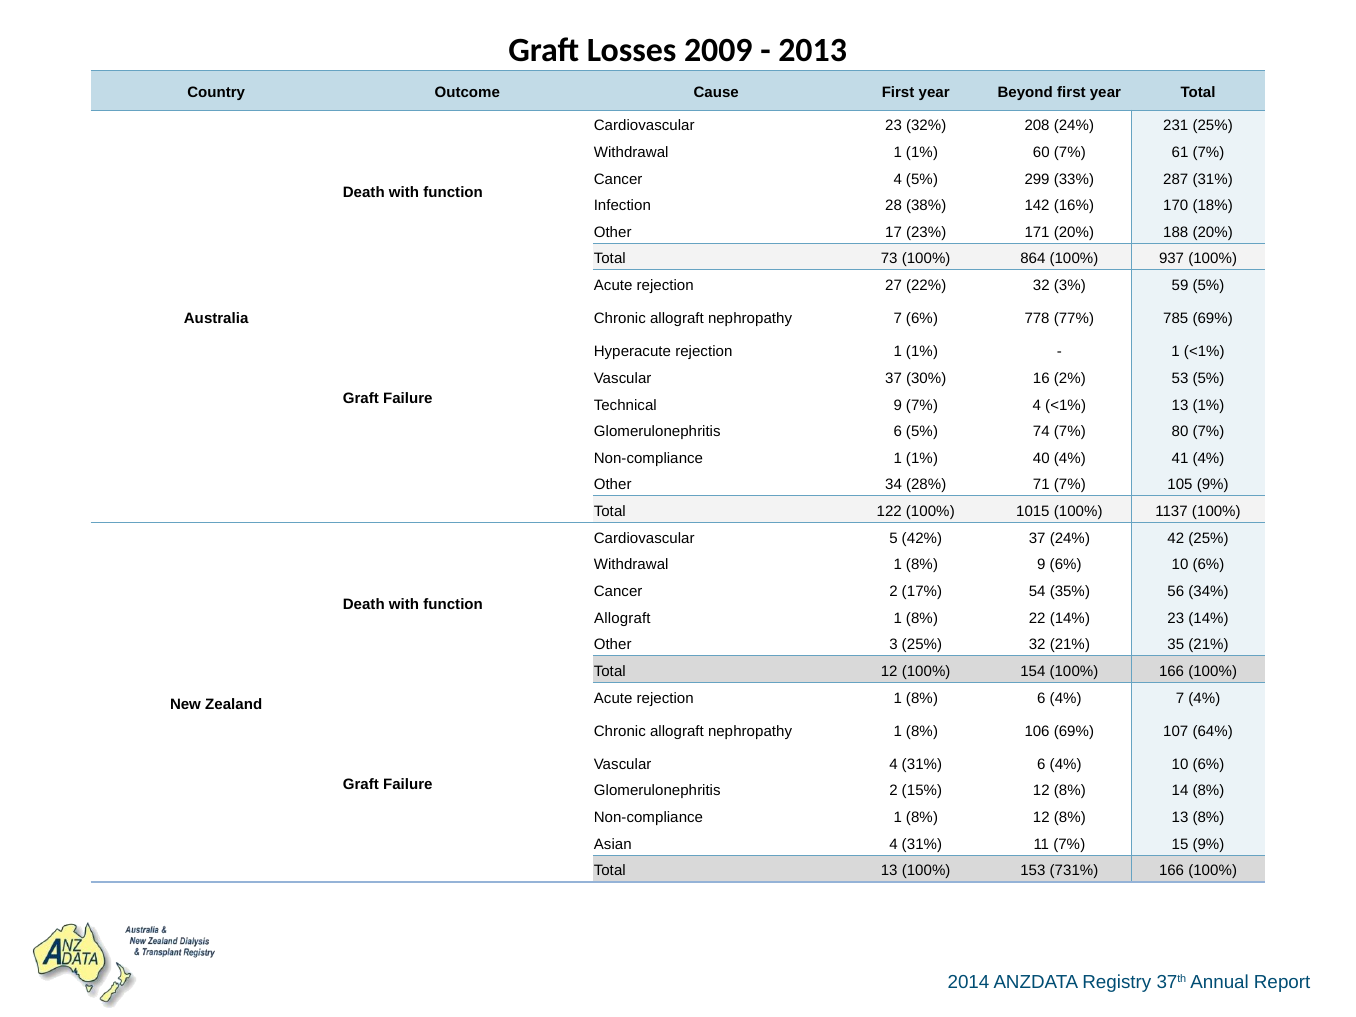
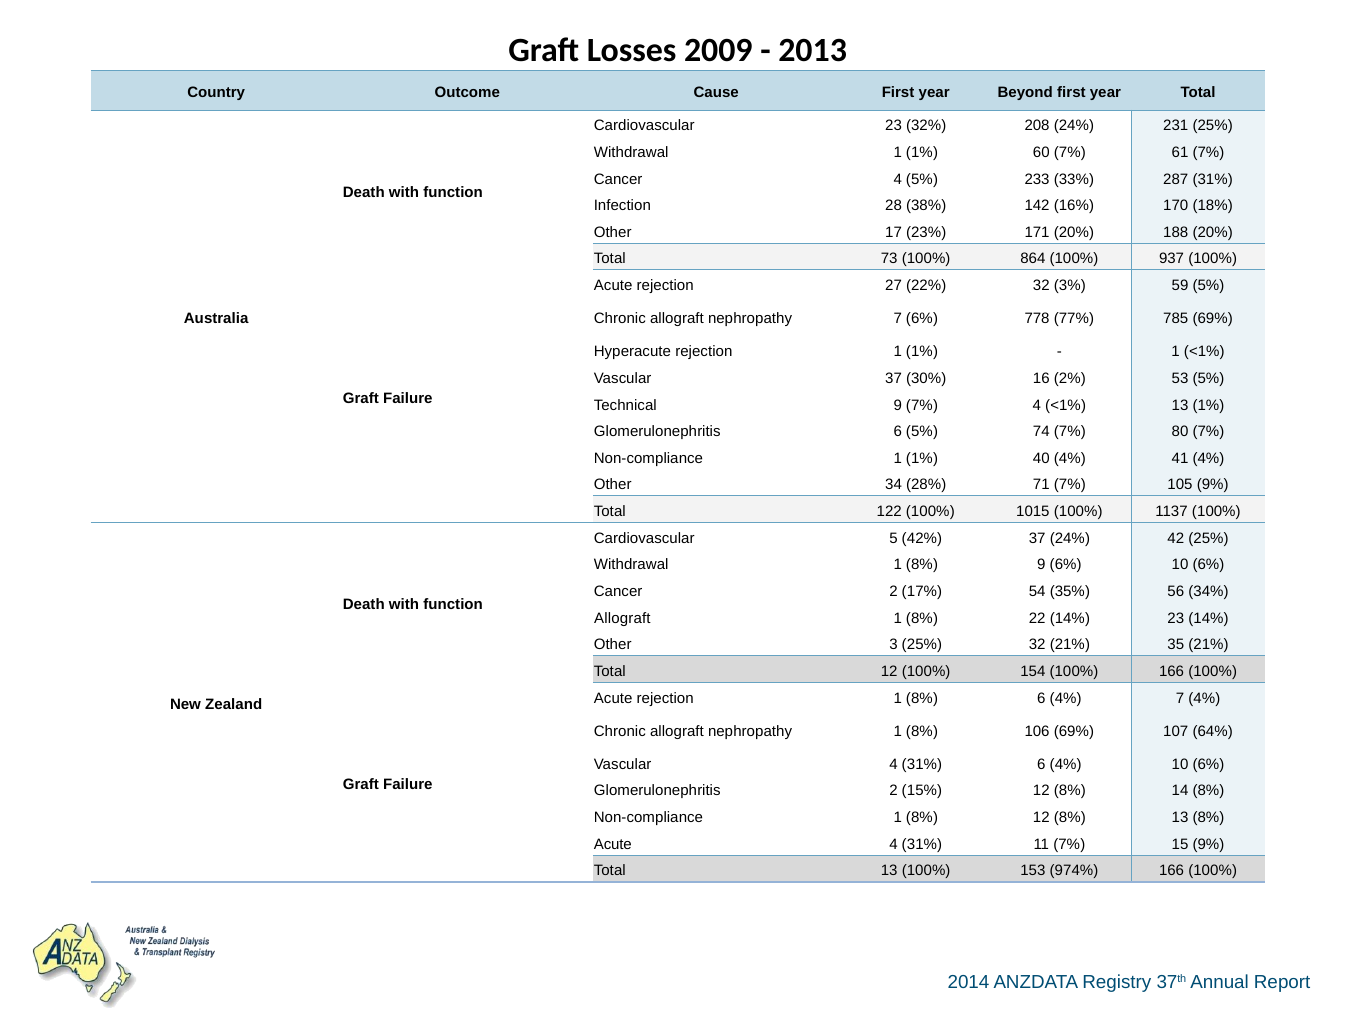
299: 299 -> 233 (1037, 179)
Asian: Asian -> Acute (613, 844)
731%: 731% -> 974% (1074, 871)
